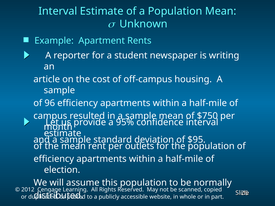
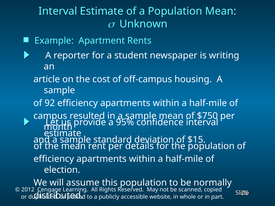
96: 96 -> 92 (50, 103)
$95: $95 -> $15 (197, 140)
outlets: outlets -> details (140, 146)
